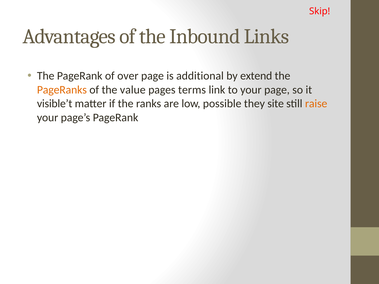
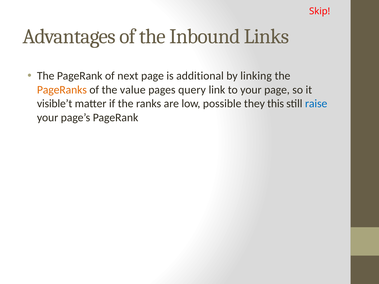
over: over -> next (128, 76)
extend: extend -> linking (256, 76)
terms: terms -> query (192, 90)
site: site -> this (276, 104)
raise colour: orange -> blue (316, 104)
